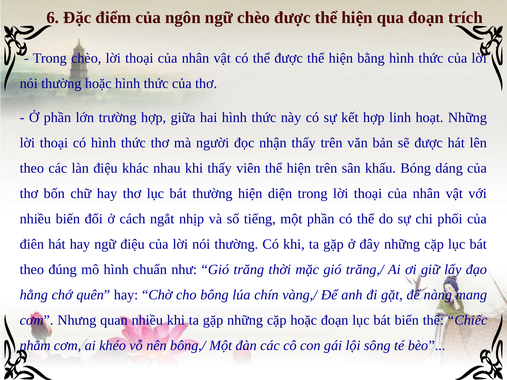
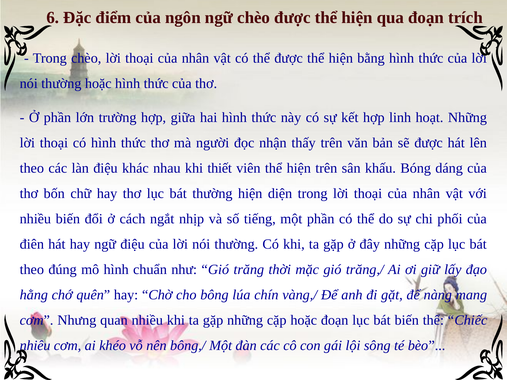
khi thấy: thấy -> thiết (220, 168)
nhằm: nhằm -> nhiêu (35, 346)
